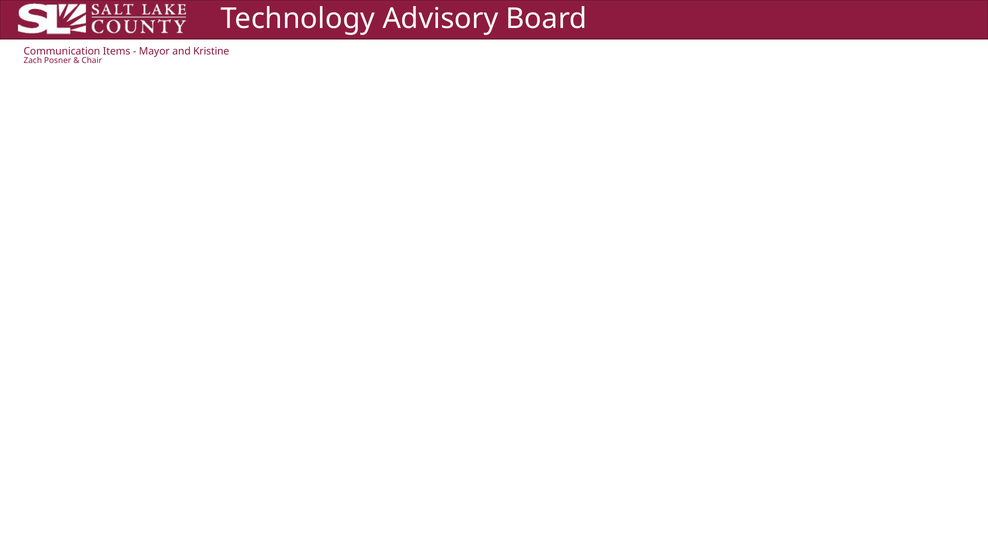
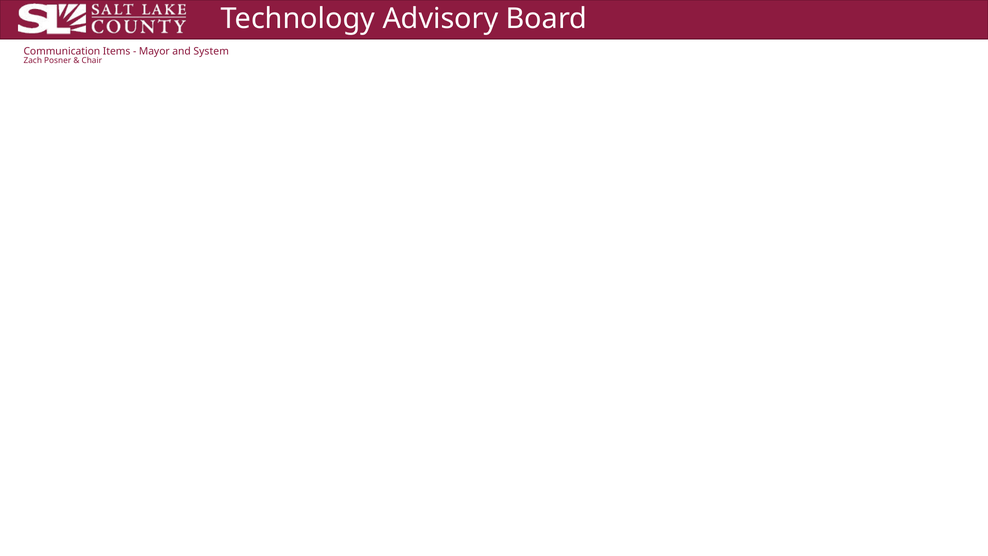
Kristine: Kristine -> System (211, 51)
